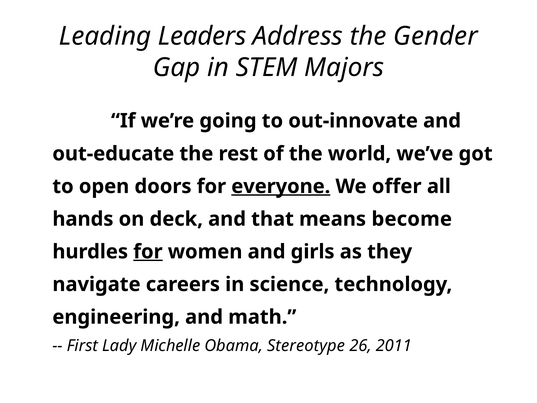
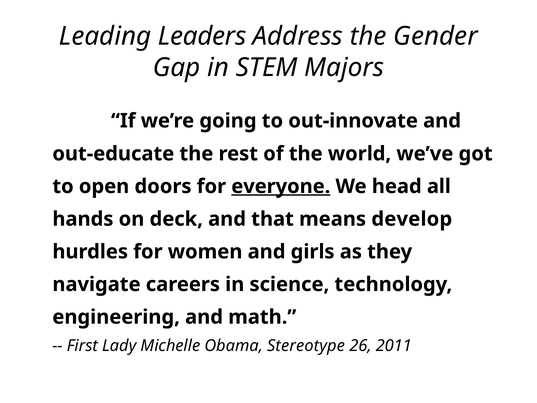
offer: offer -> head (397, 186)
become: become -> develop (412, 219)
for underline: present -> none (148, 252)
